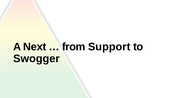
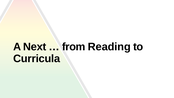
Support: Support -> Reading (109, 47)
Swogger: Swogger -> Curricula (37, 59)
